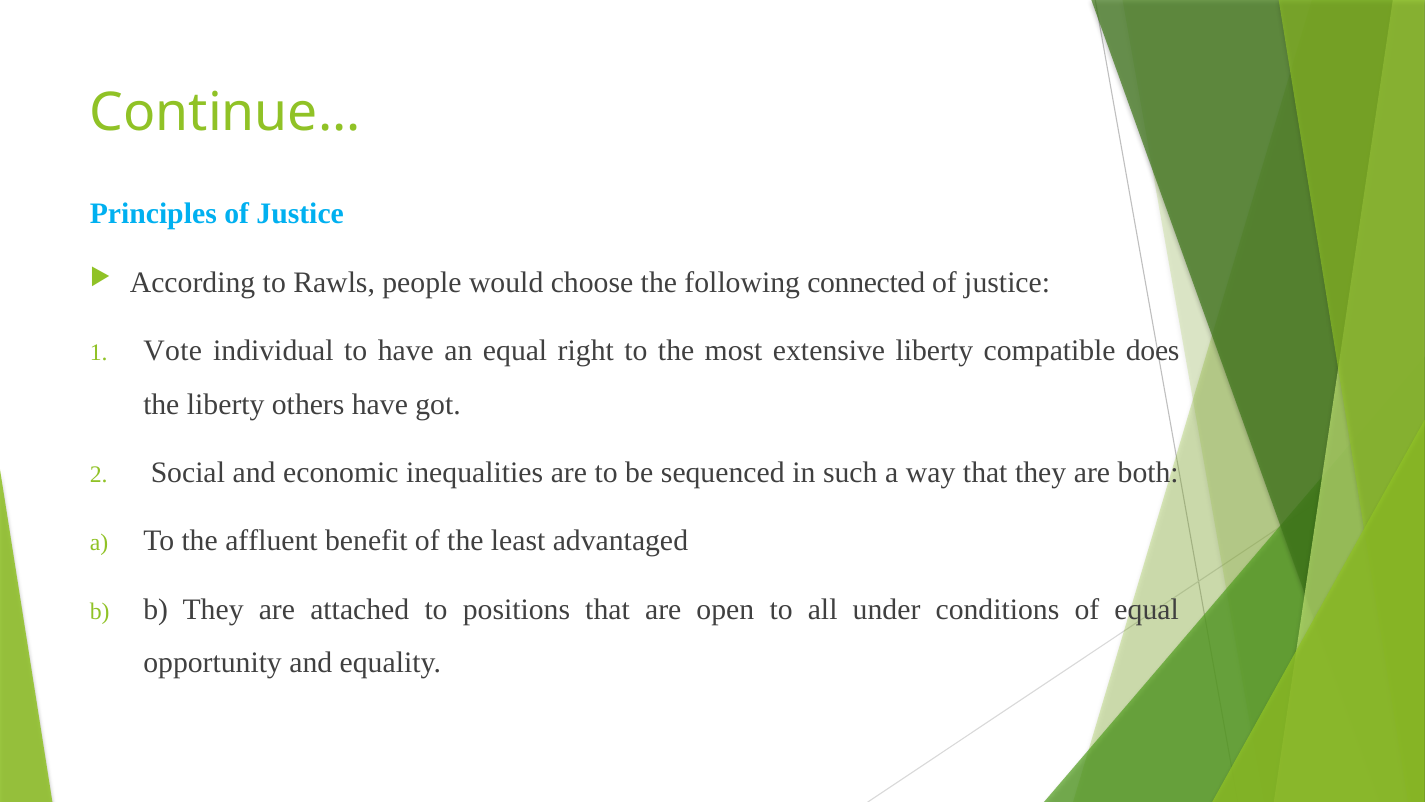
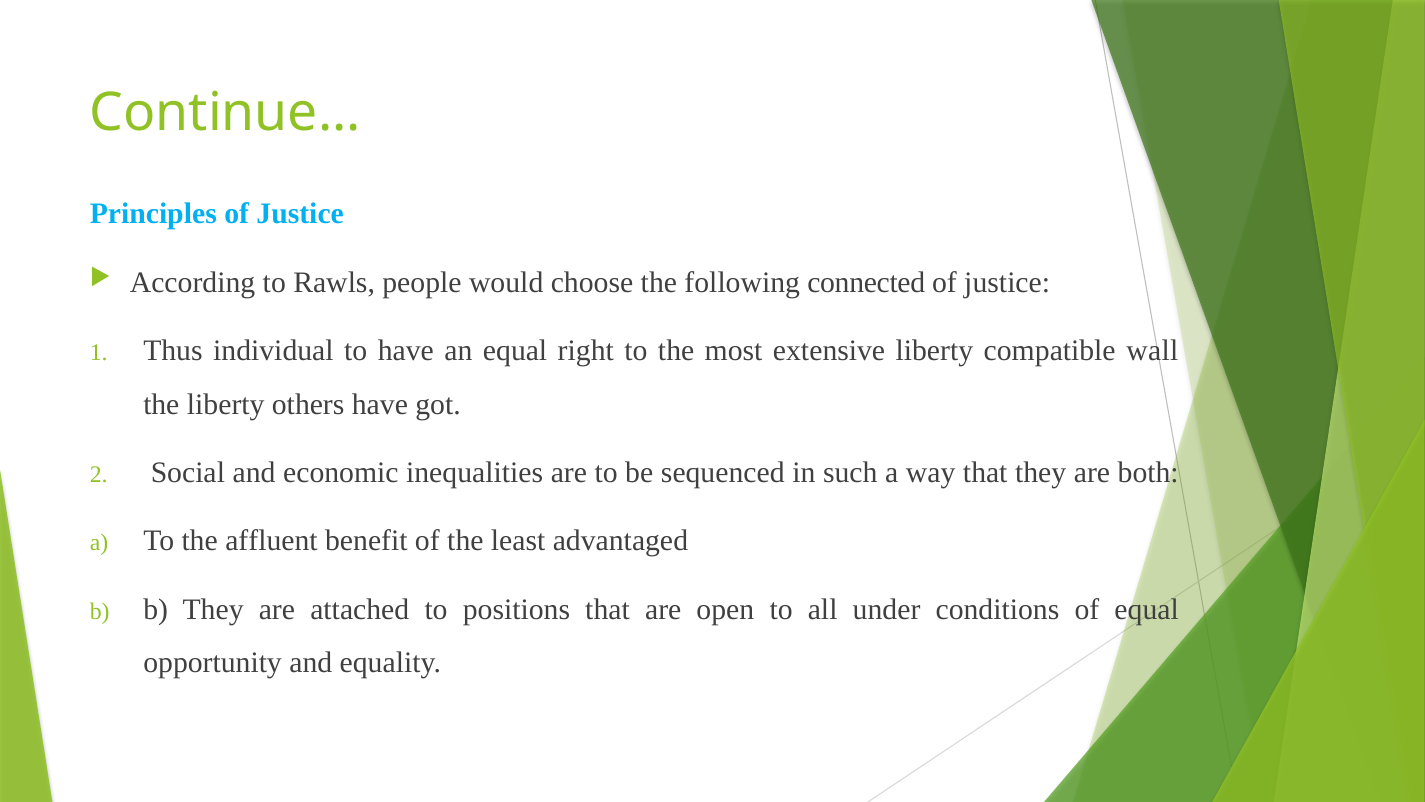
Vote: Vote -> Thus (173, 350)
does: does -> wall (1152, 350)
